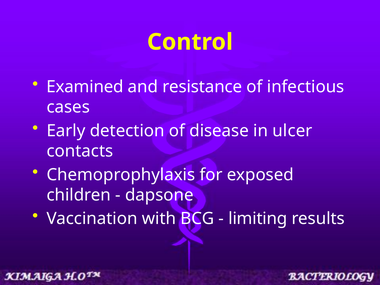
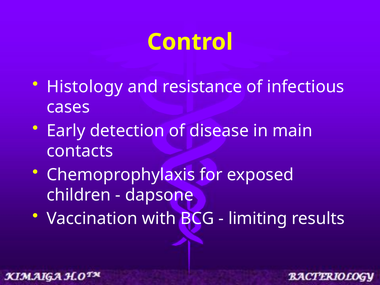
Examined: Examined -> Histology (85, 87)
ulcer: ulcer -> main (292, 131)
